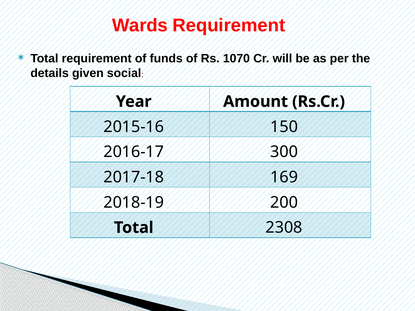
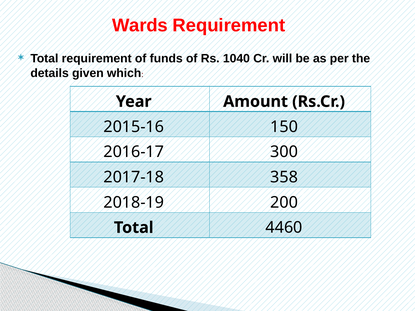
1070: 1070 -> 1040 (236, 59)
social: social -> which (124, 73)
169: 169 -> 358 (284, 177)
2308: 2308 -> 4460 (284, 228)
